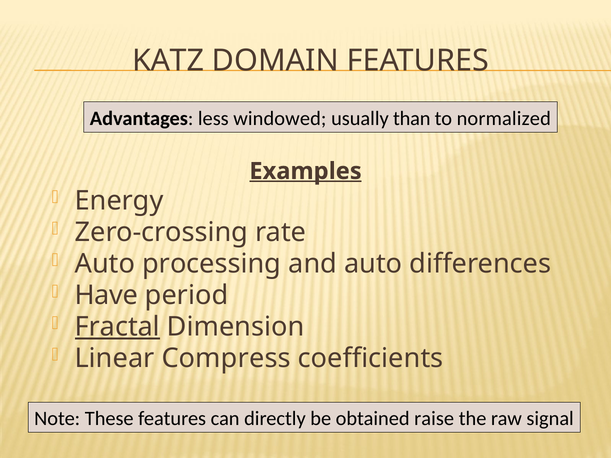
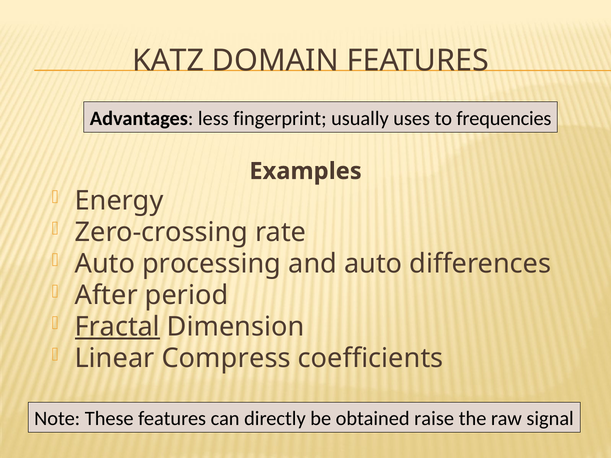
windowed: windowed -> fingerprint (280, 118)
than: than -> uses (412, 118)
normalized: normalized -> frequencies (504, 118)
Examples underline: present -> none (306, 171)
Have: Have -> After (106, 296)
